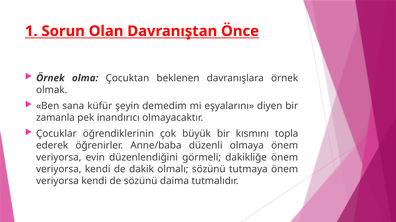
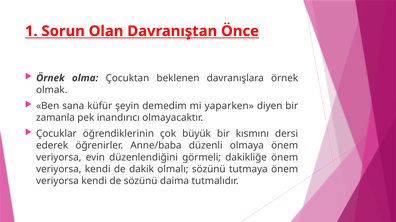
eşyalarını: eşyalarını -> yaparken (229, 106)
topla: topla -> dersi (287, 134)
